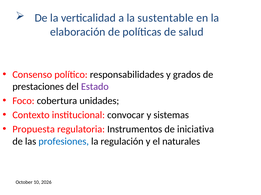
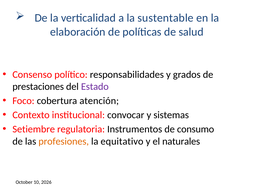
unidades: unidades -> atención (99, 101)
Propuesta: Propuesta -> Setiembre (34, 130)
iniciativa: iniciativa -> consumo (196, 130)
profesiones colour: blue -> orange (64, 142)
regulación: regulación -> equitativo (122, 142)
